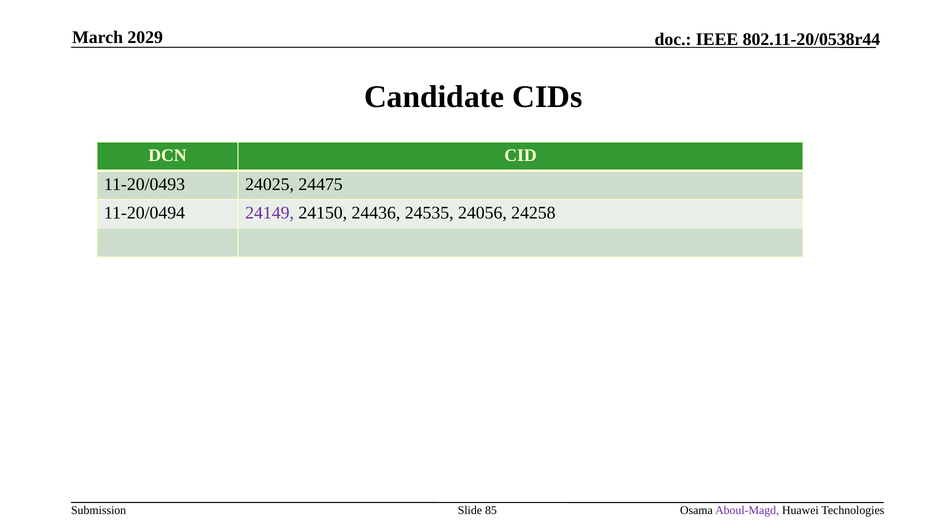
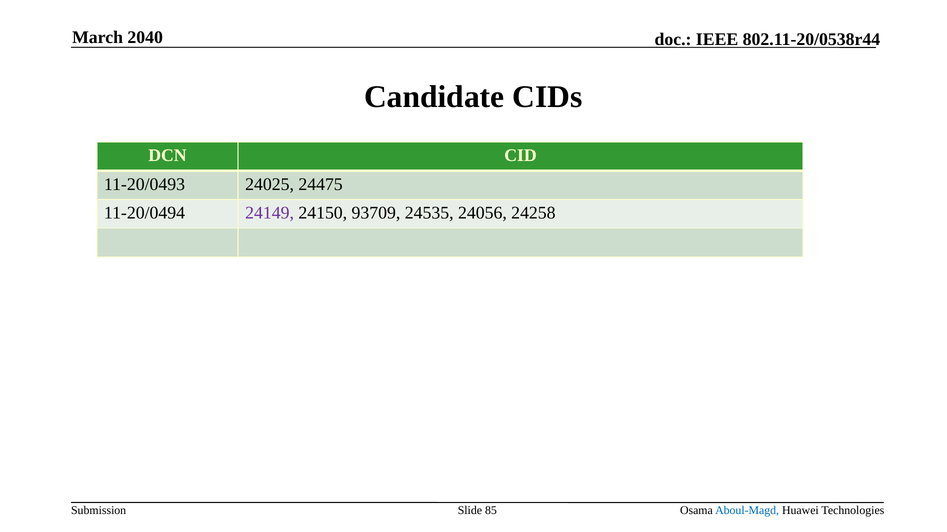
2029: 2029 -> 2040 (145, 38)
24436: 24436 -> 93709 (376, 213)
Aboul-Magd colour: purple -> blue (747, 511)
